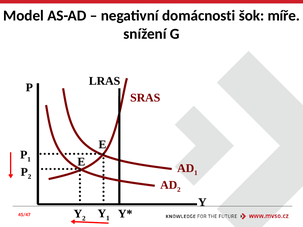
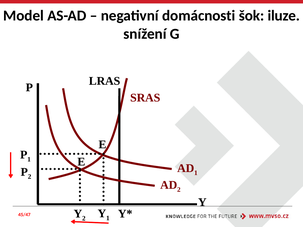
míře: míře -> iluze (284, 16)
